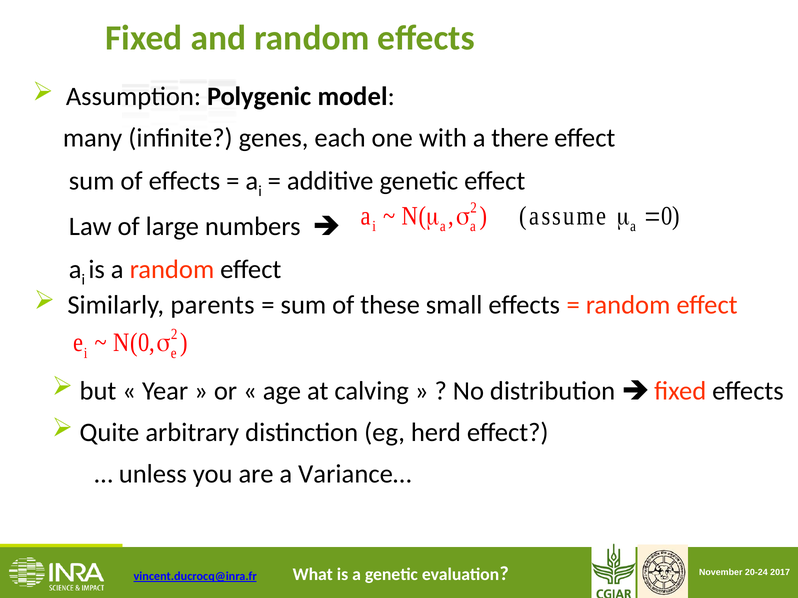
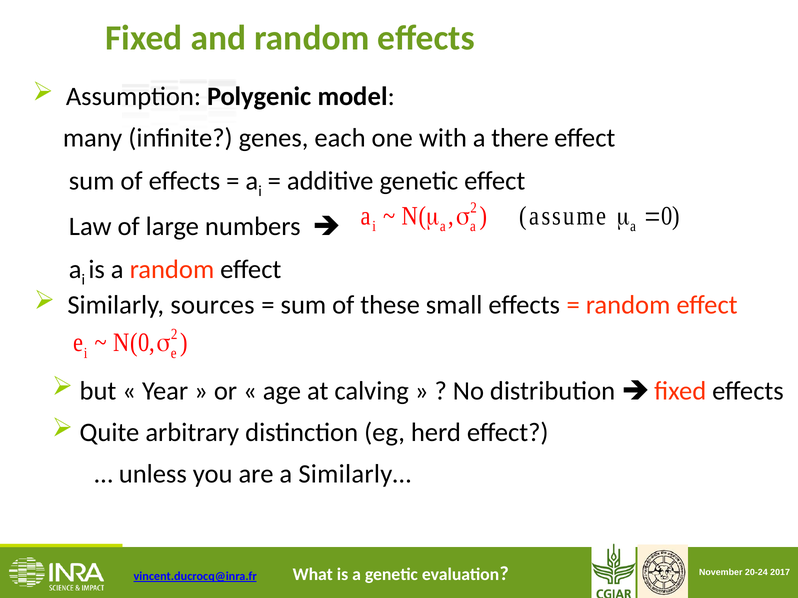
parents: parents -> sources (213, 305)
Variance…: Variance… -> Similarly… (355, 474)
